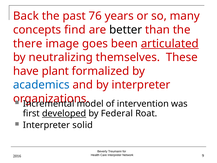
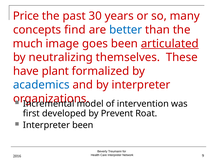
Back: Back -> Price (26, 16)
76: 76 -> 30 (95, 16)
better colour: black -> blue (126, 30)
there: there -> much (28, 43)
developed underline: present -> none (64, 113)
Federal: Federal -> Prevent (117, 113)
Interpreter solid: solid -> been (83, 125)
